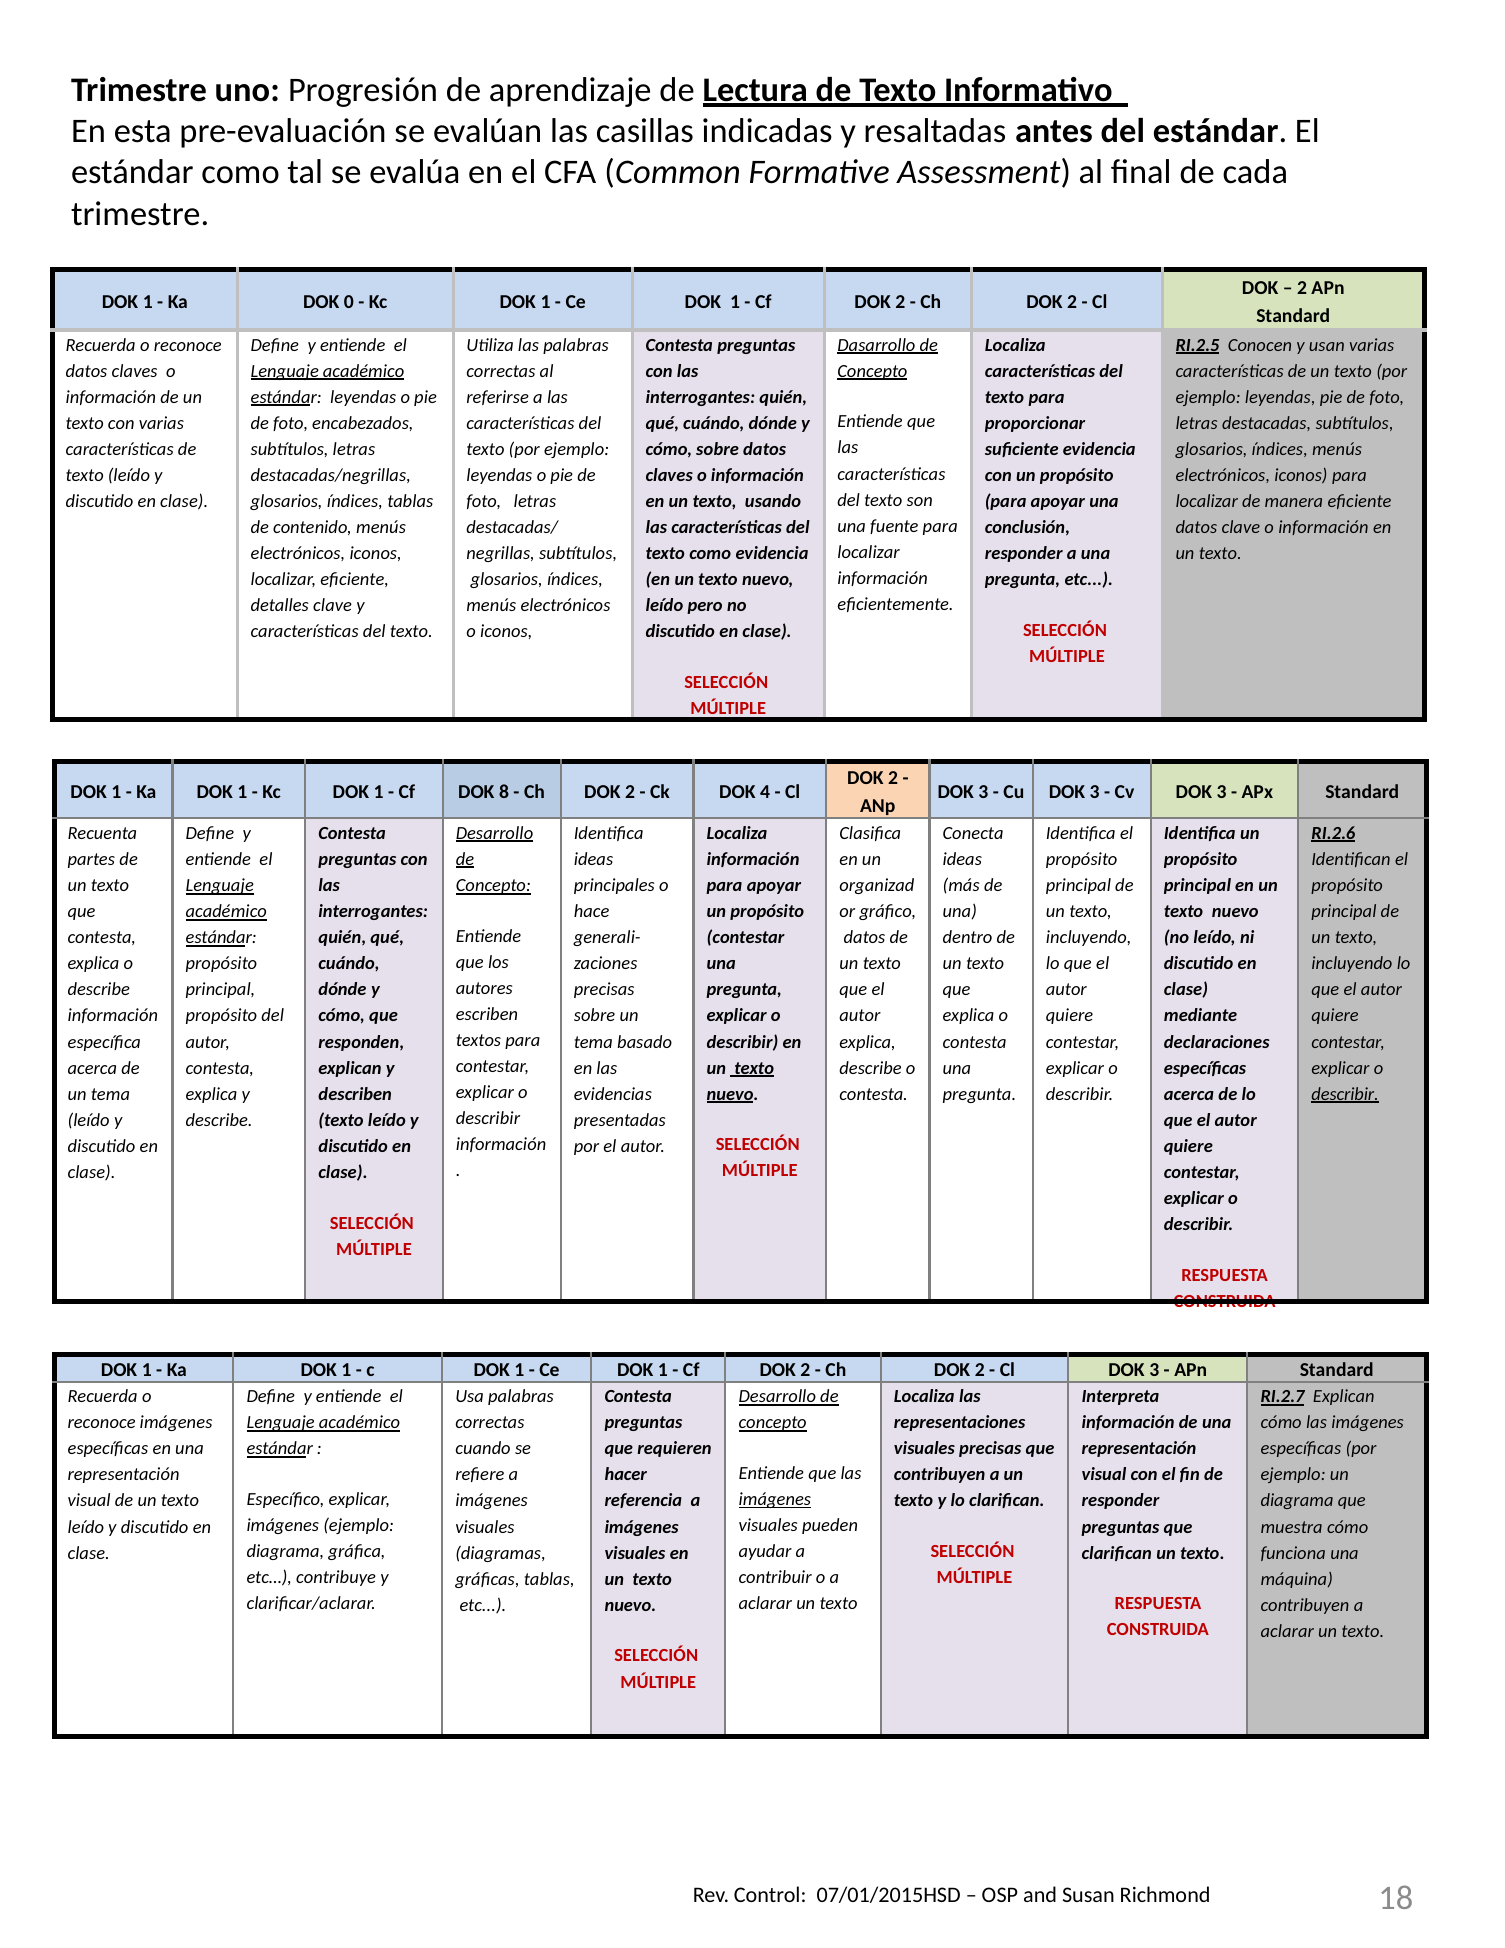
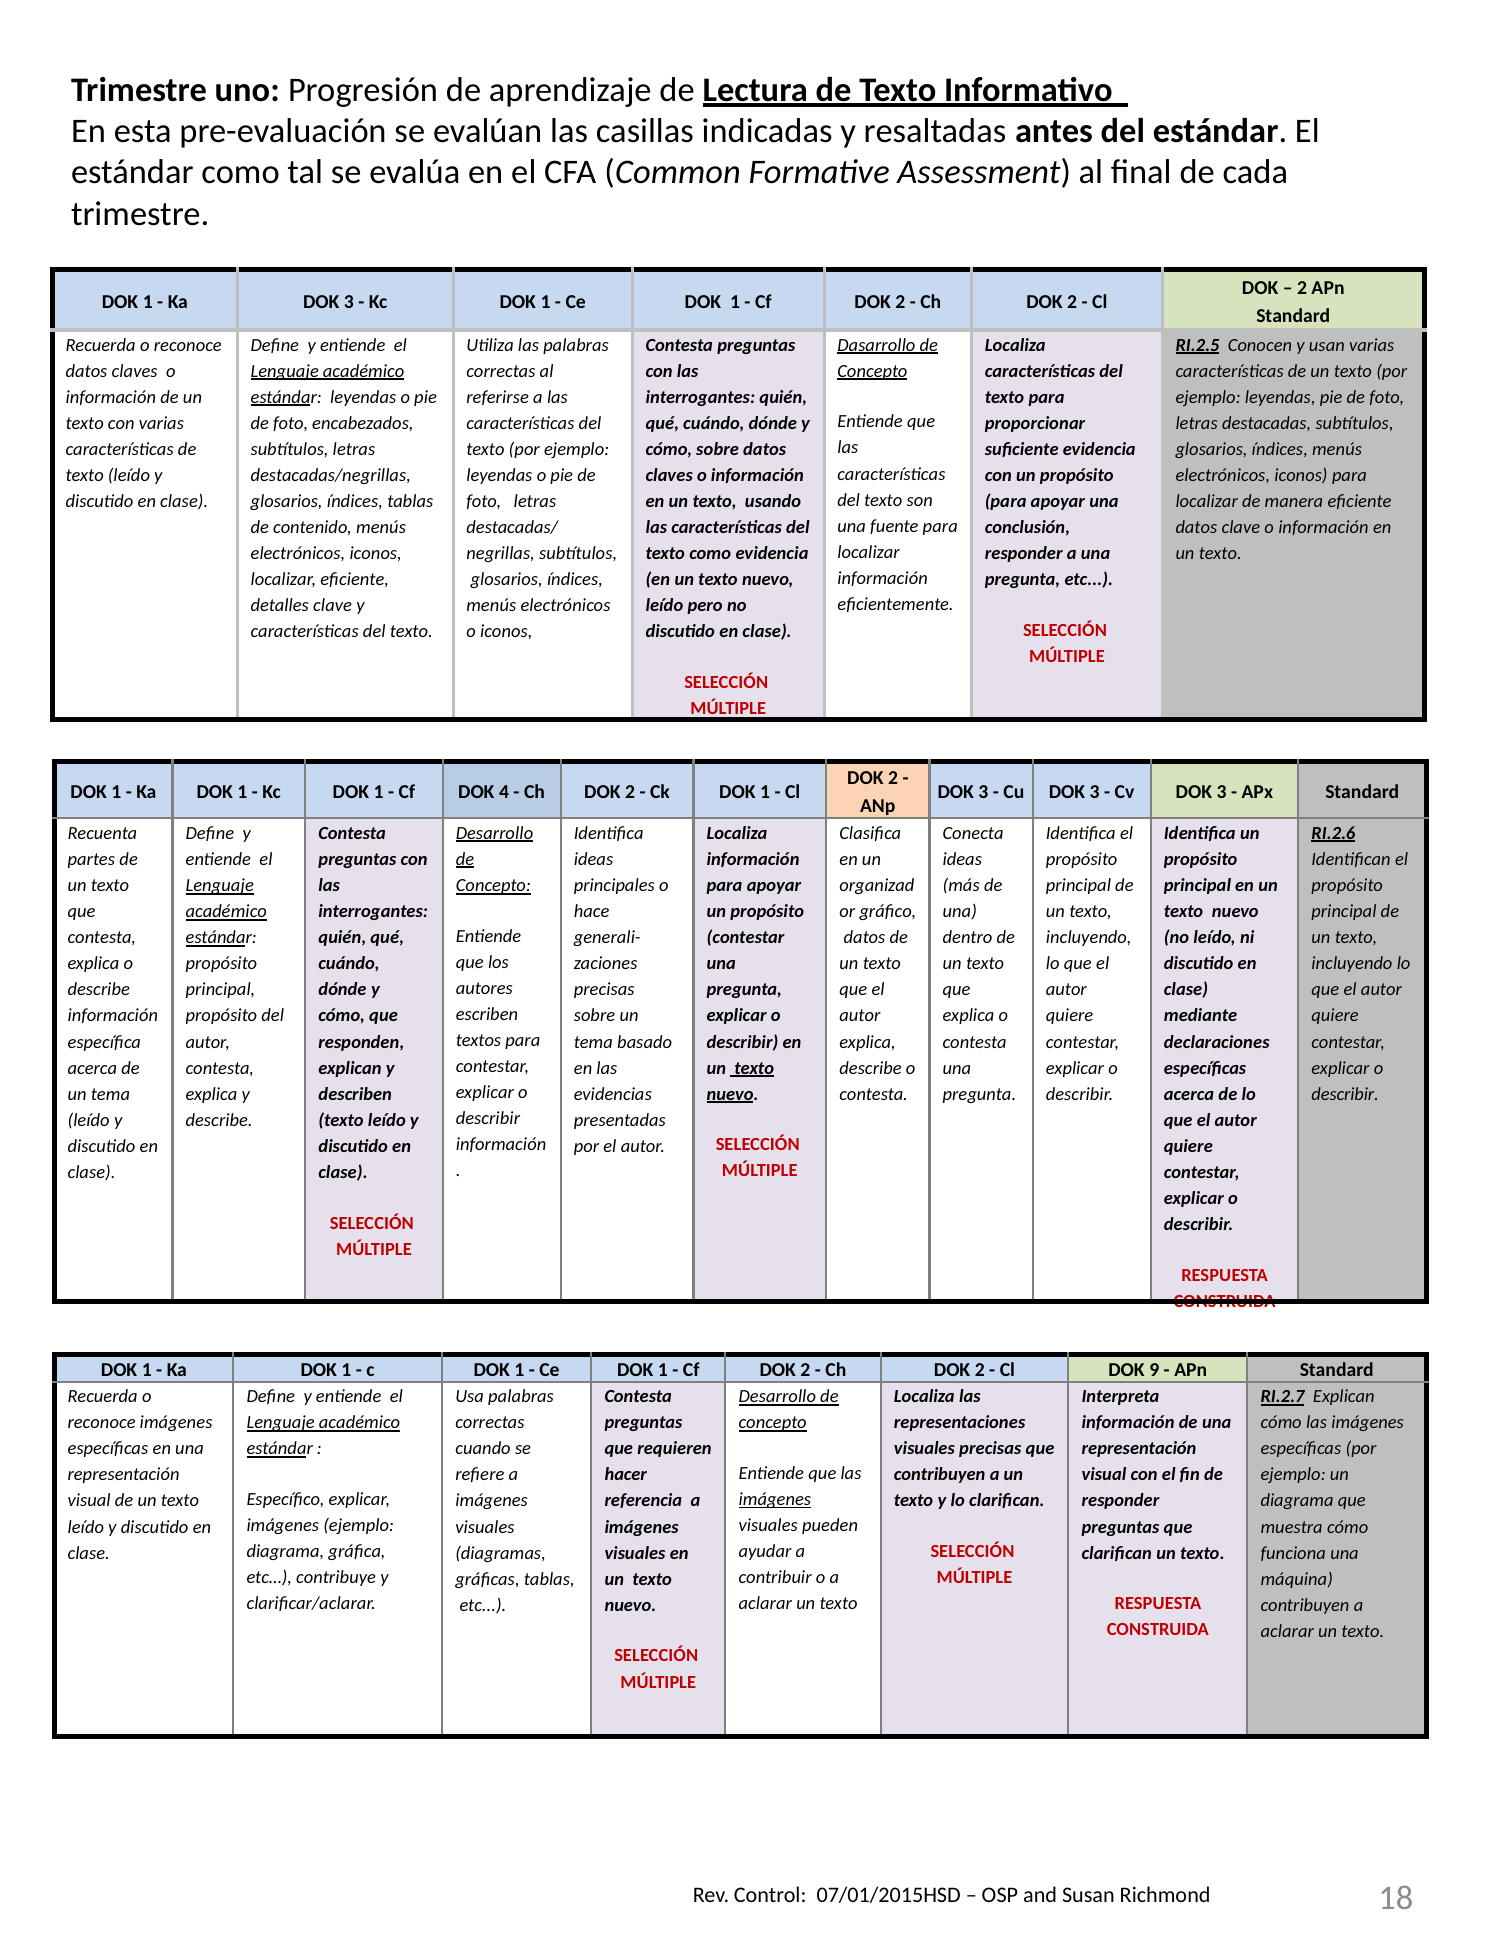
Ka DOK 0: 0 -> 3 (349, 302)
8: 8 -> 4 (504, 792)
Ck DOK 4: 4 -> 1 (765, 792)
describir underline: present -> none (1345, 1094)
Cl DOK 3: 3 -> 9 (1154, 1370)
